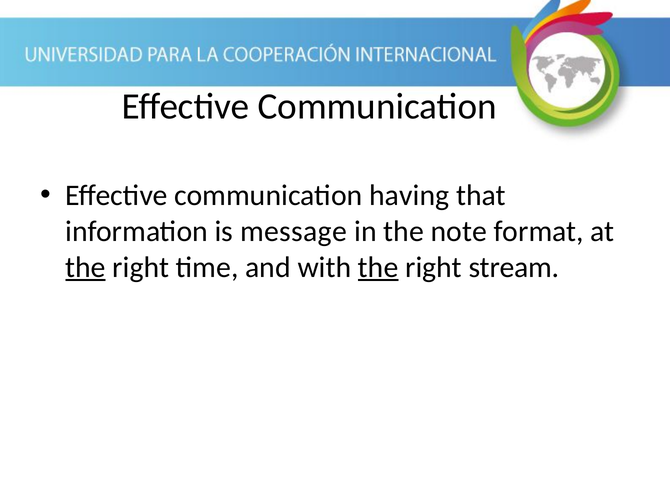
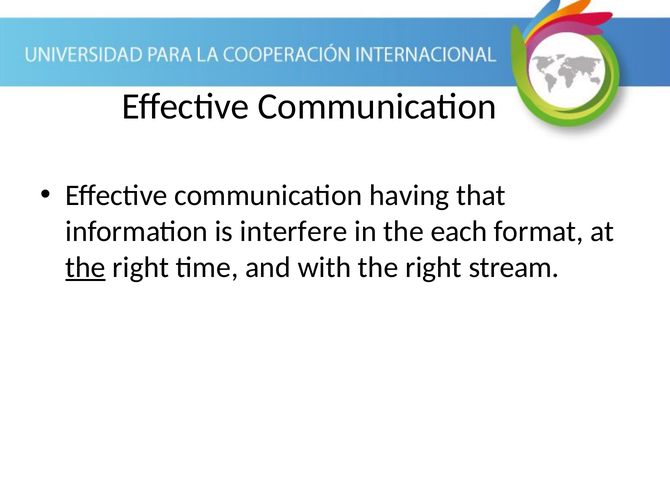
message: message -> interfere (294, 231)
note: note -> each (459, 231)
the underline: present -> none (378, 267)
